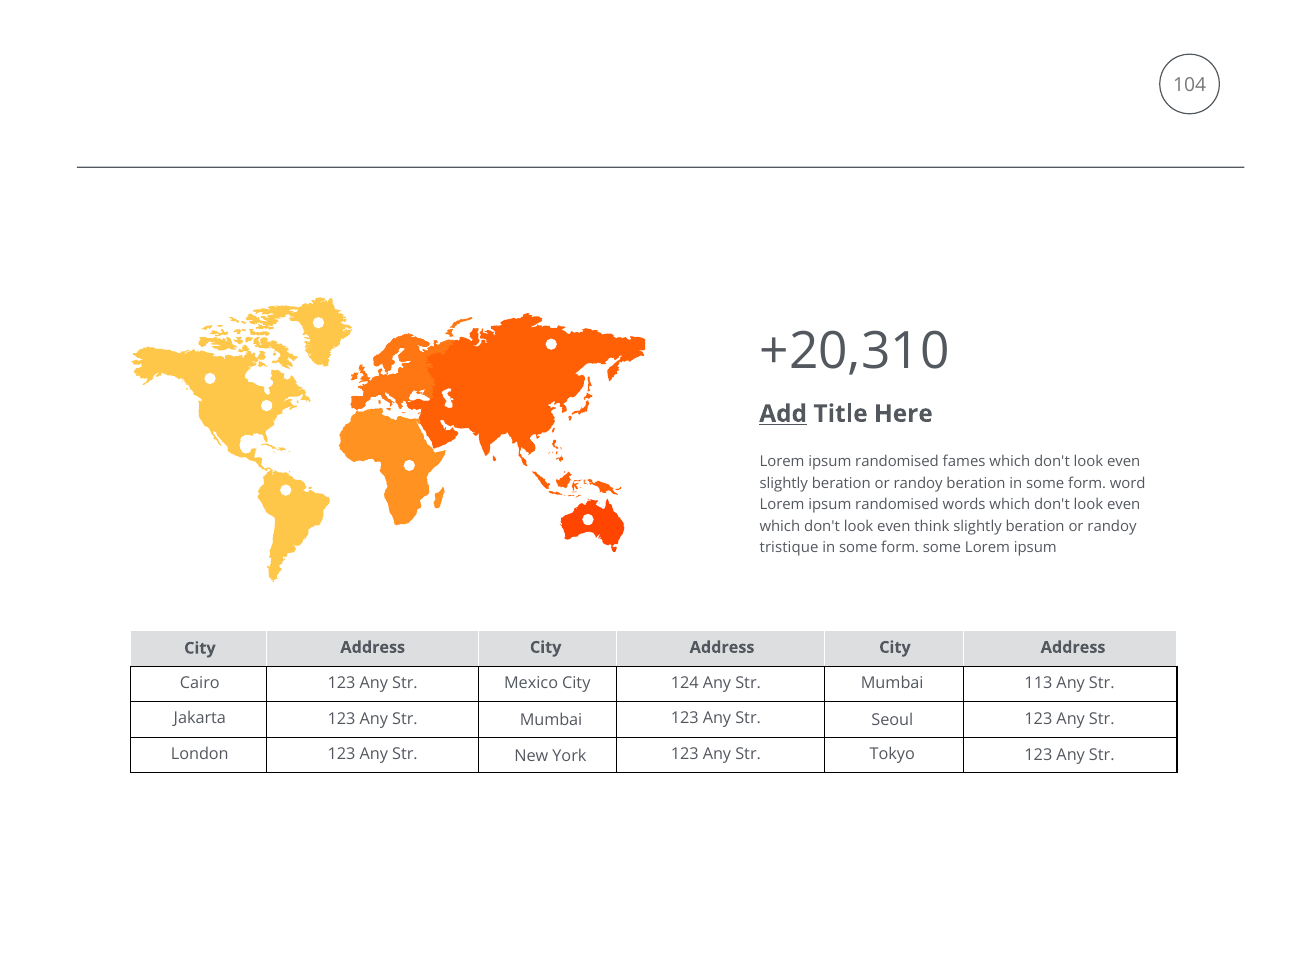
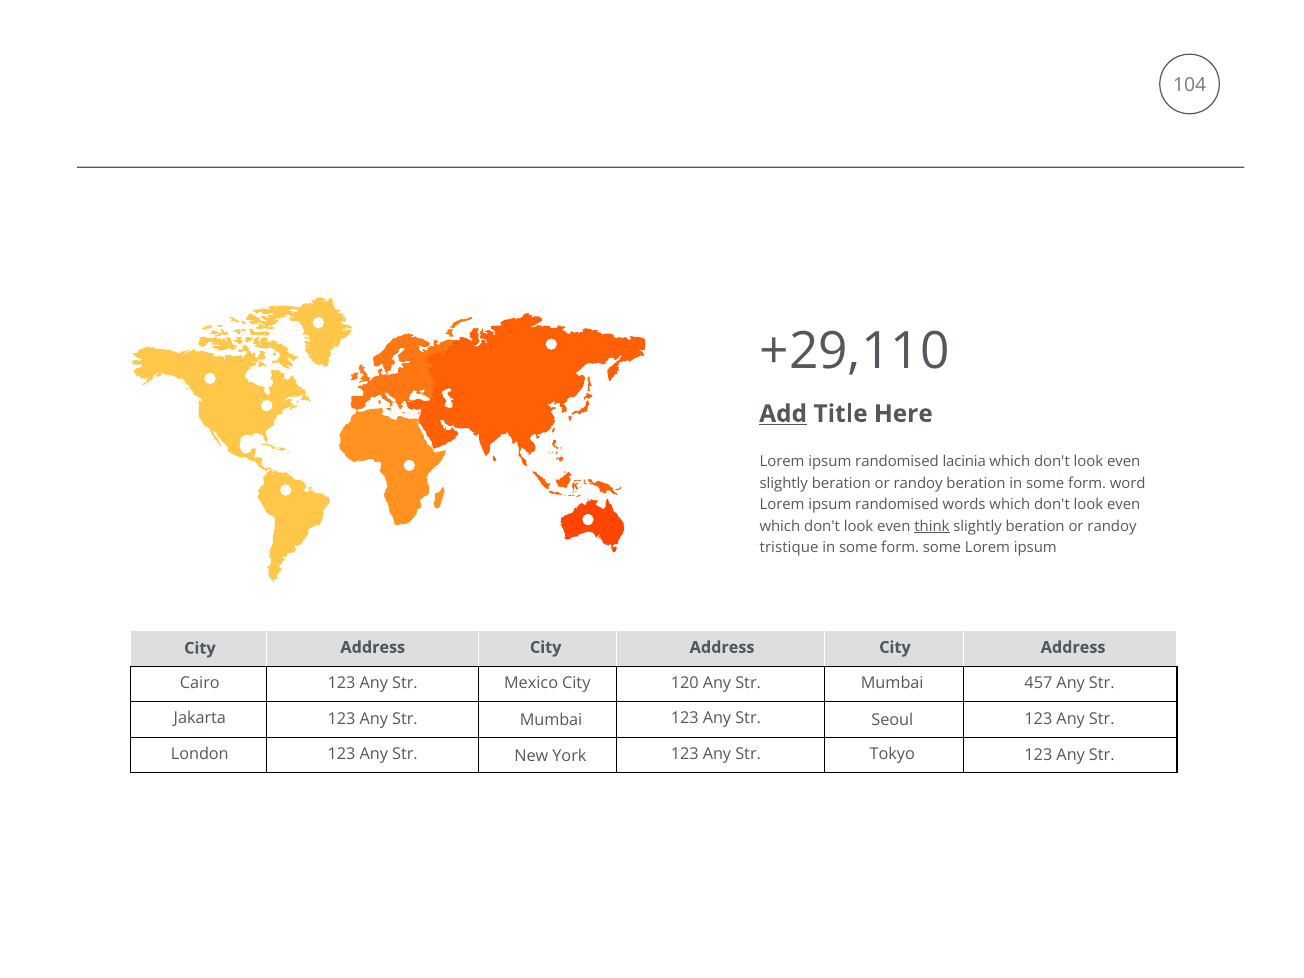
+20,310: +20,310 -> +29,110 (855, 352)
fames: fames -> lacinia (964, 462)
think underline: none -> present (932, 526)
124: 124 -> 120 (685, 683)
113: 113 -> 457 (1038, 683)
